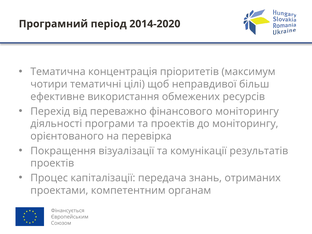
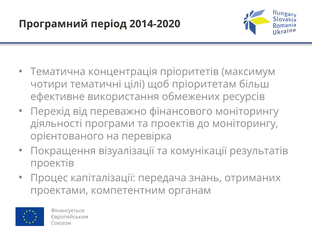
неправдивої: неправдивої -> пріоритетам (204, 84)
